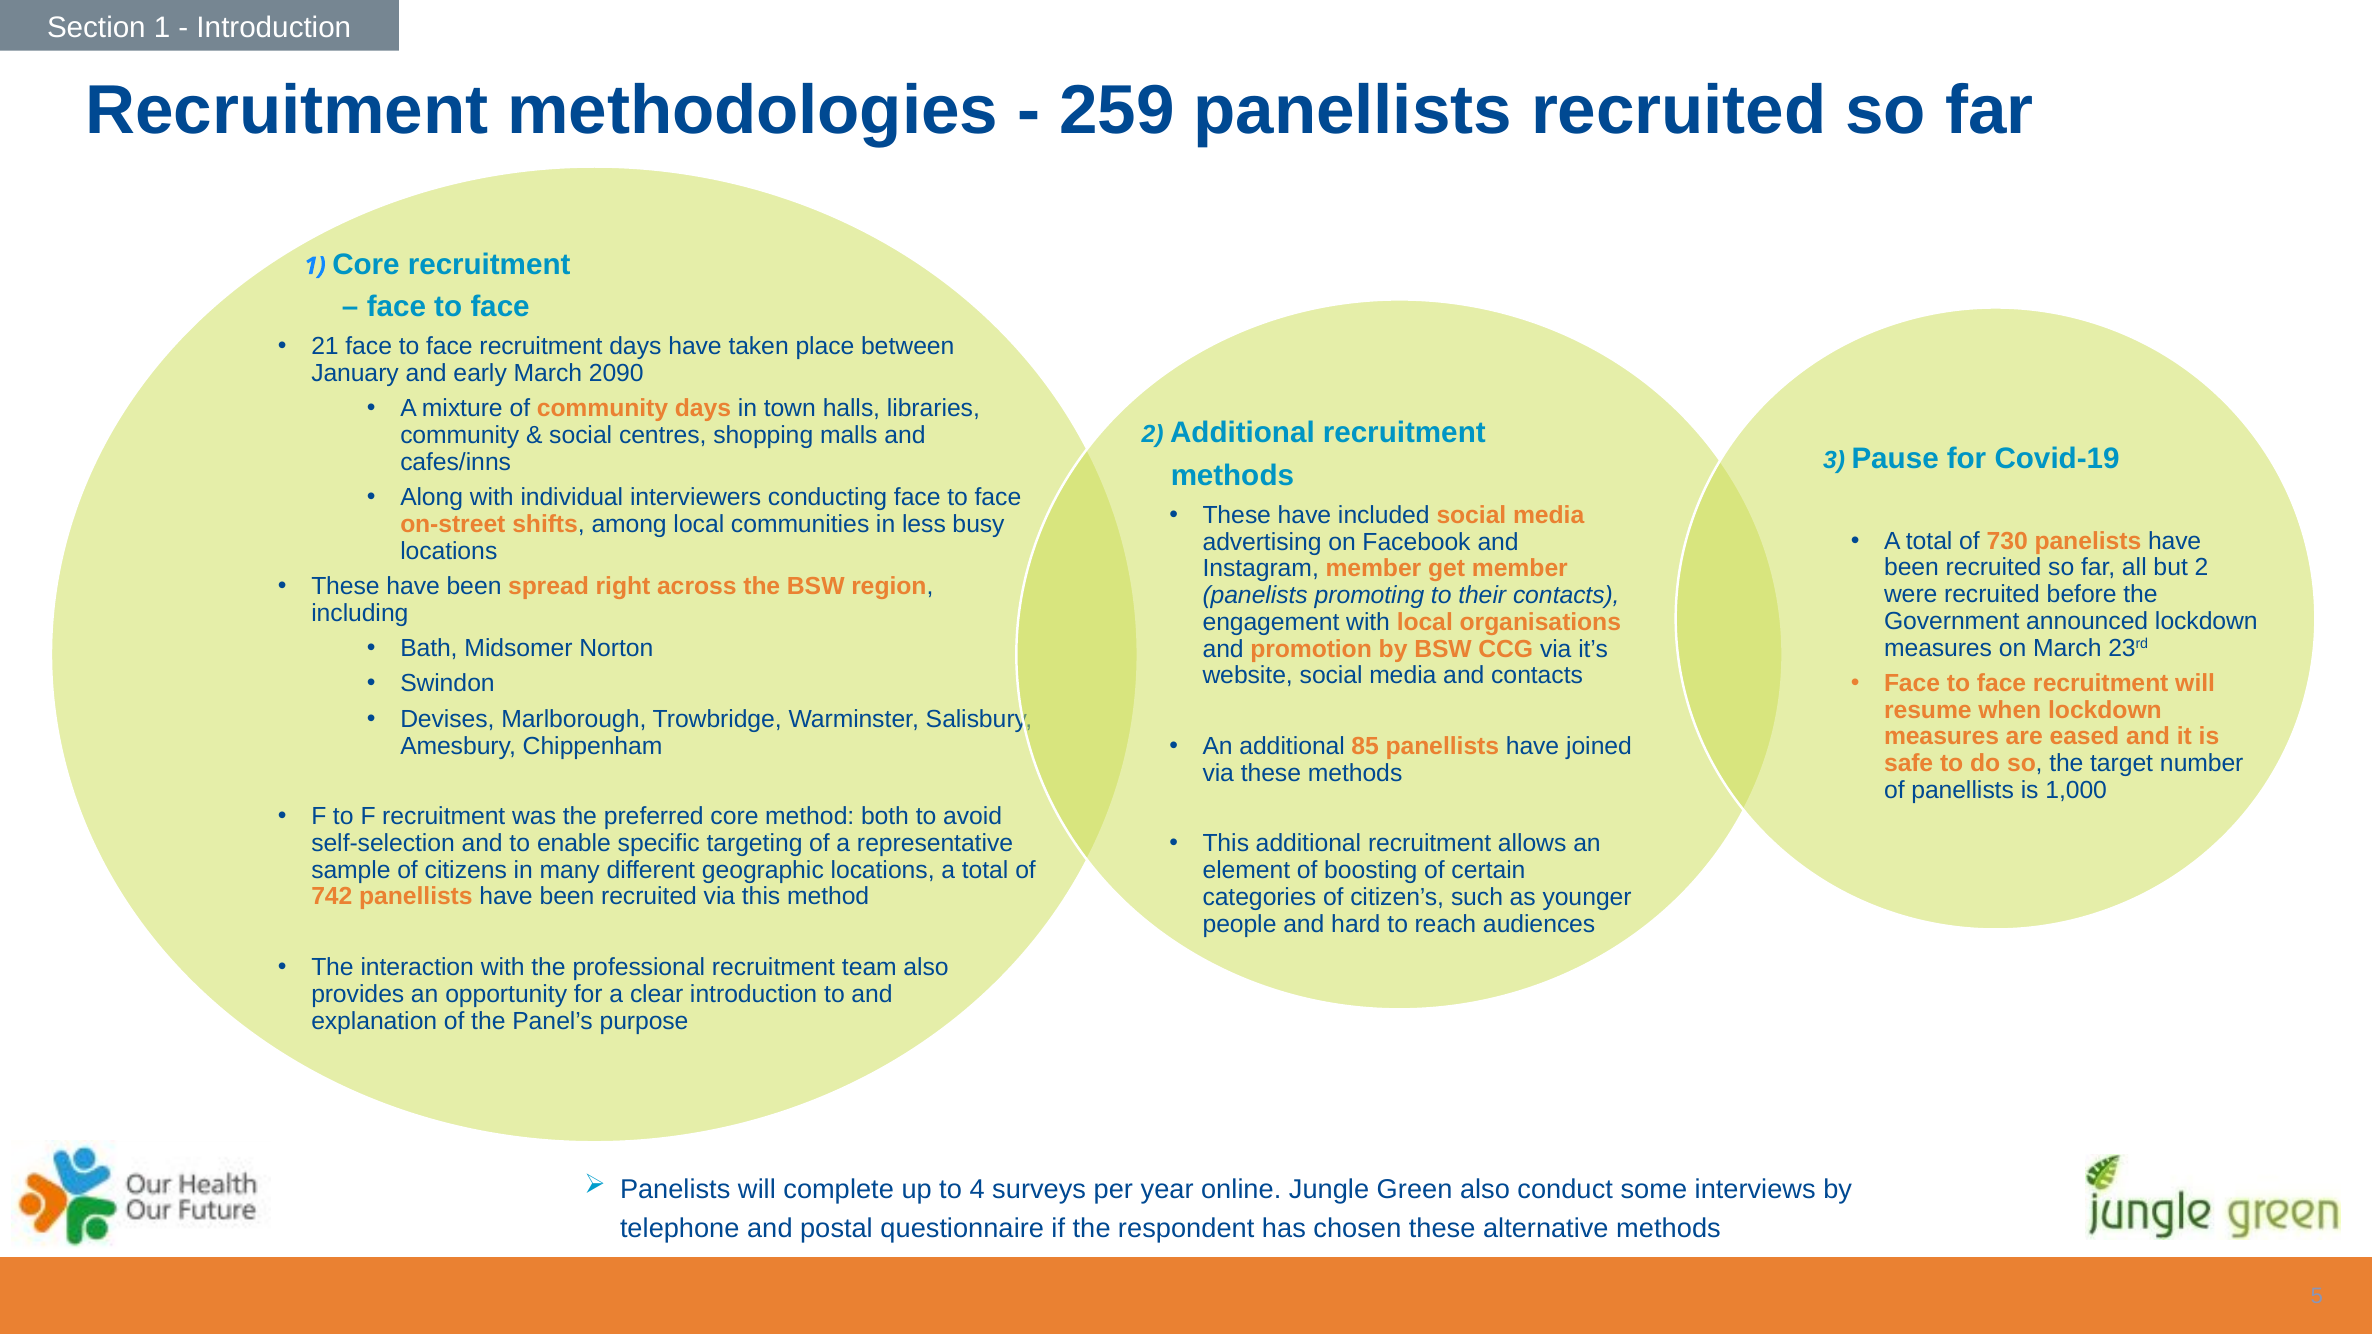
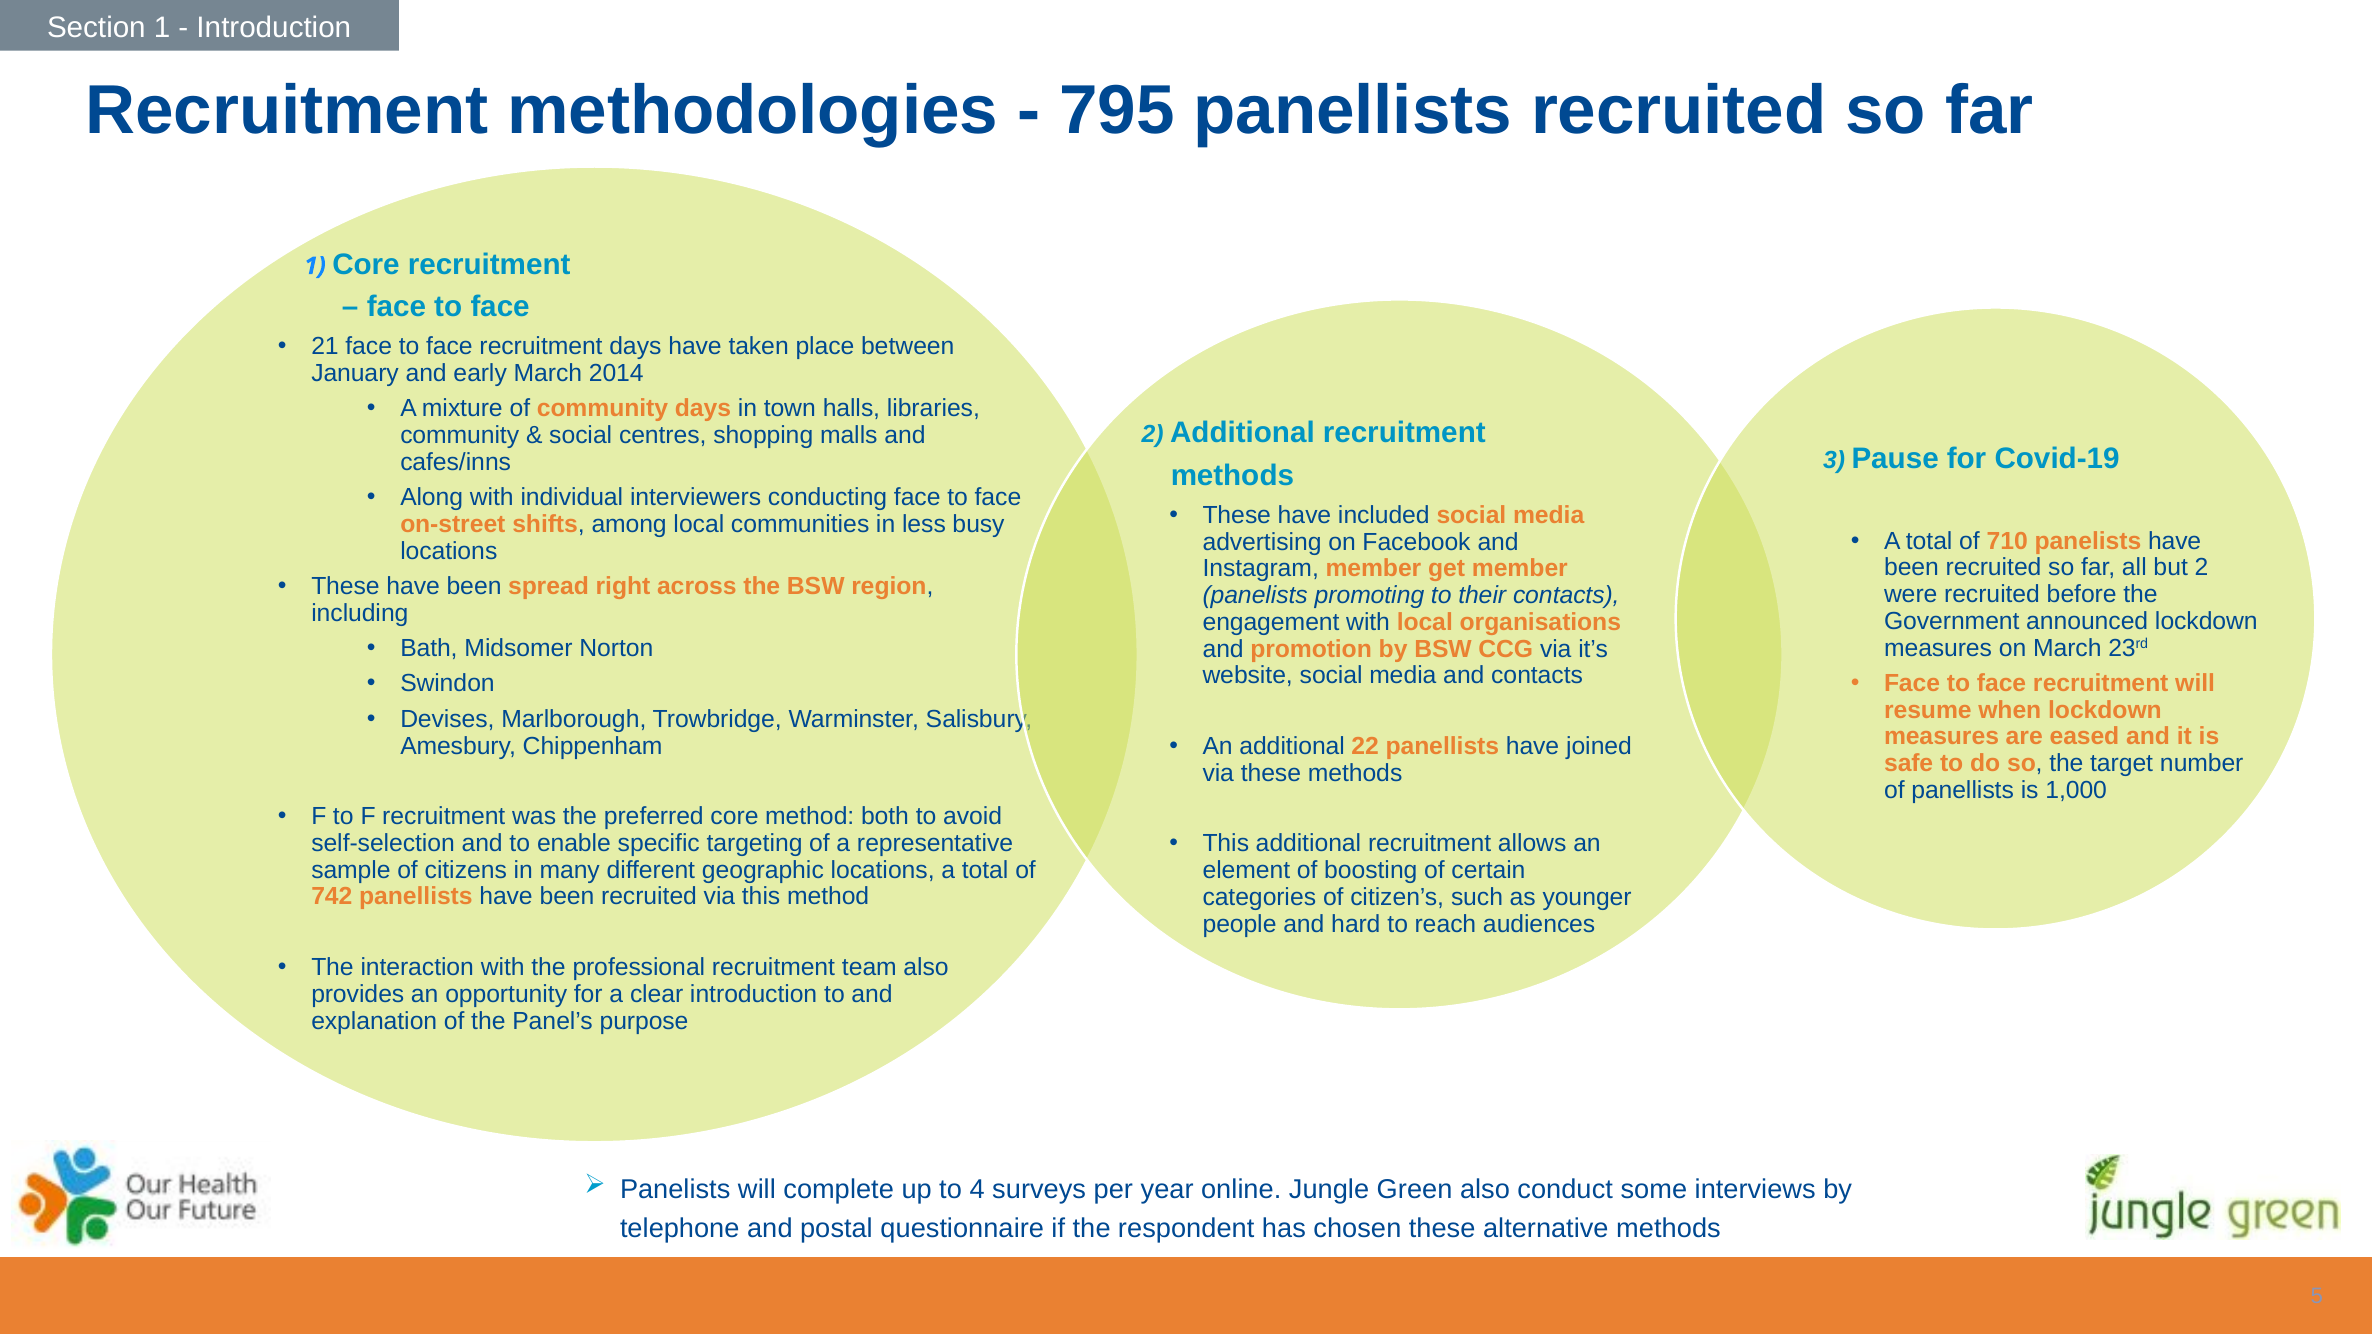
259: 259 -> 795 (1117, 111)
2090: 2090 -> 2014 (616, 373)
730: 730 -> 710 (2007, 541)
85: 85 -> 22 (1365, 746)
